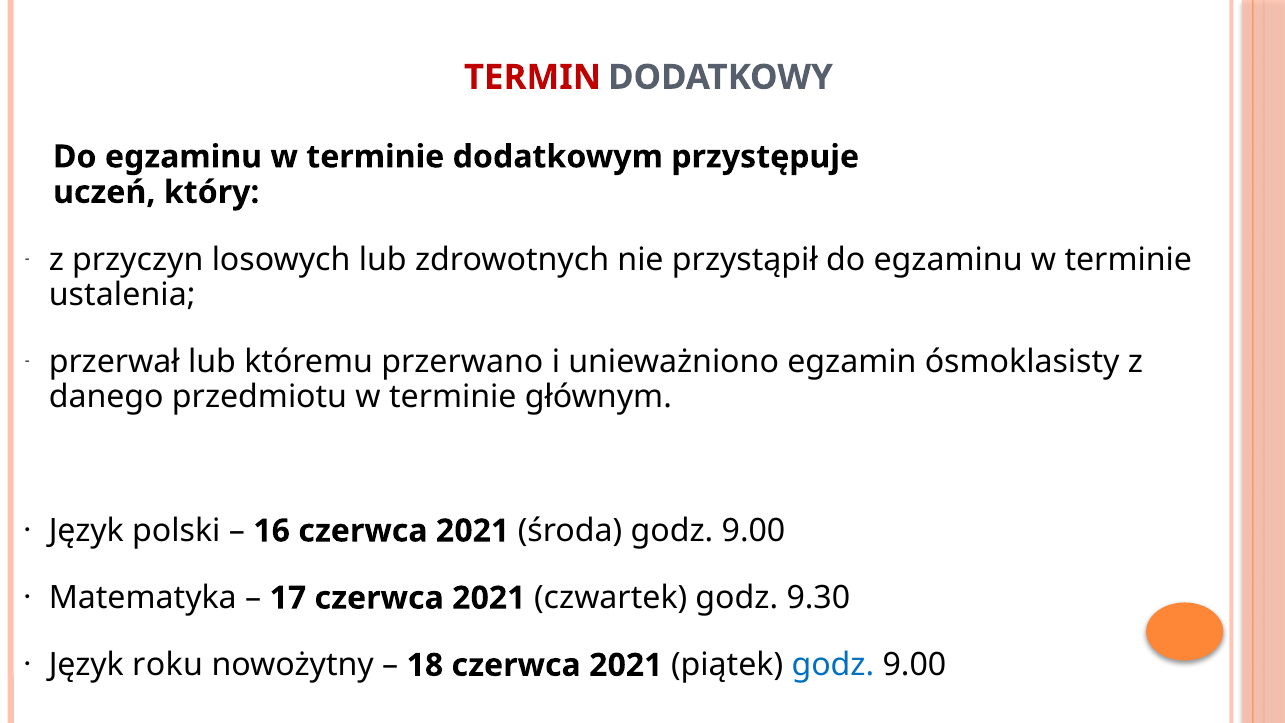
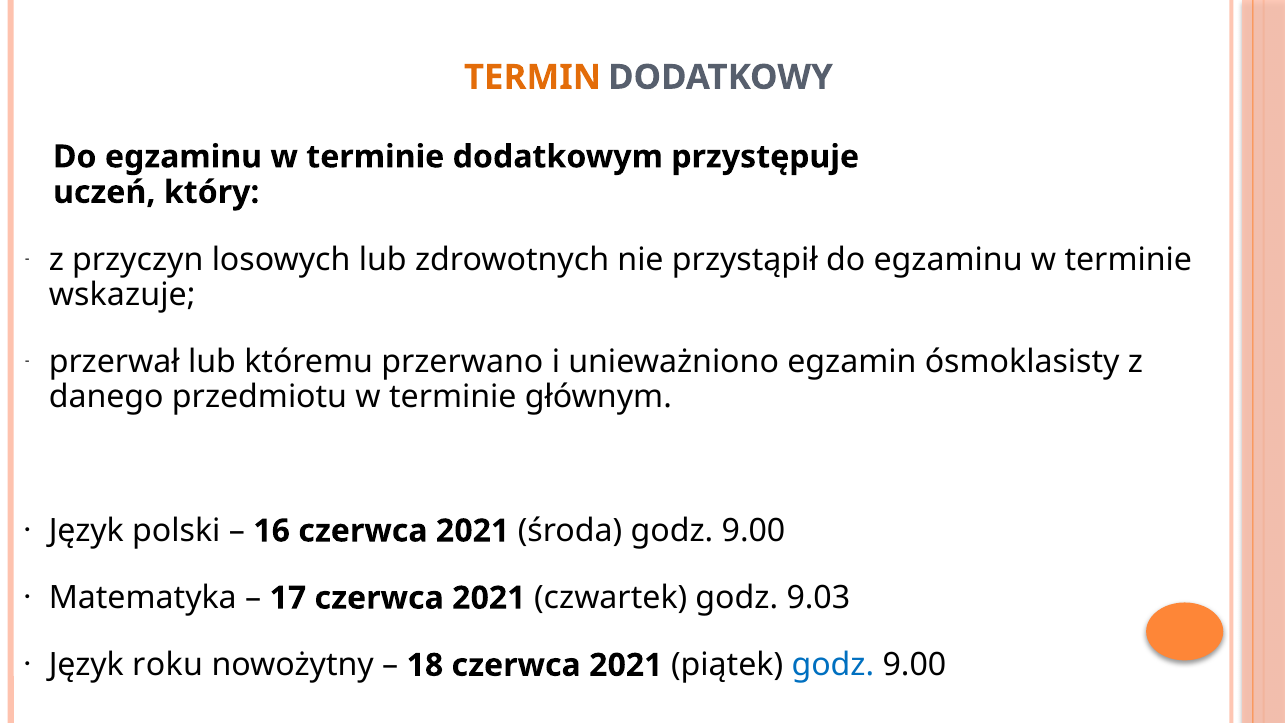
TERMIN colour: red -> orange (533, 77)
ustalenia: ustalenia -> wskazuje (122, 295)
9.30: 9.30 -> 9.03 (818, 598)
